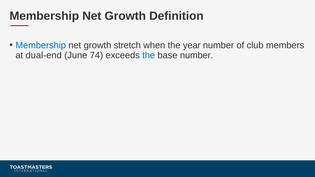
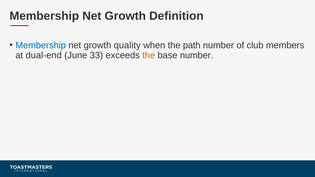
stretch: stretch -> quality (127, 45)
year: year -> path (192, 45)
74: 74 -> 33 (96, 55)
the colour: blue -> orange (149, 55)
